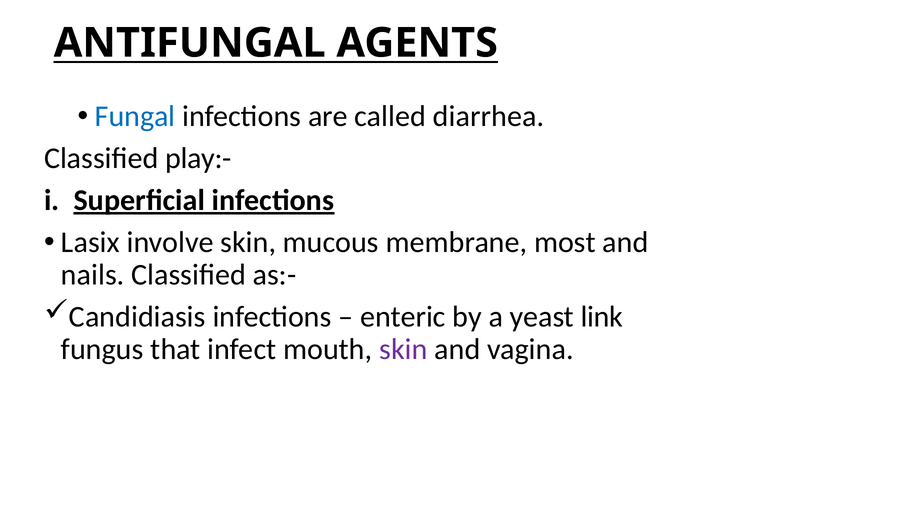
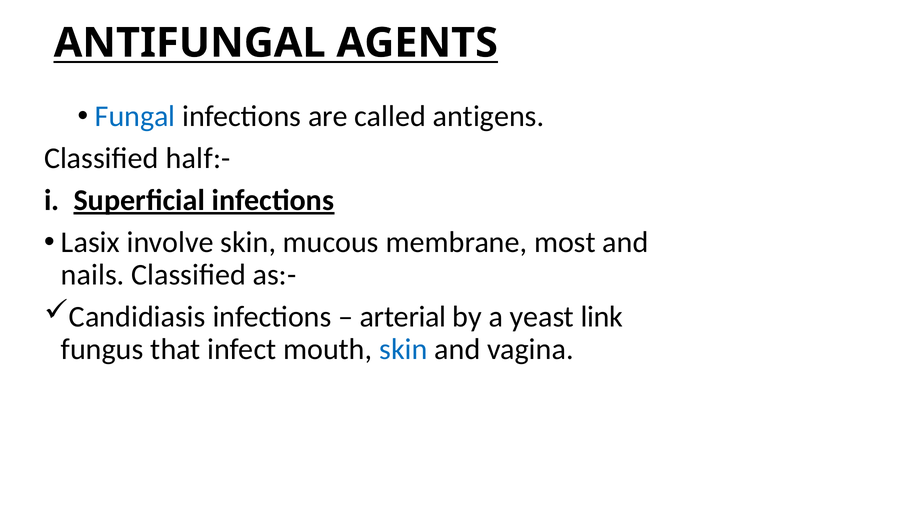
diarrhea: diarrhea -> antigens (488, 116)
play:-: play:- -> half:- (198, 158)
enteric: enteric -> arterial (403, 317)
skin colour: purple -> blue (403, 350)
